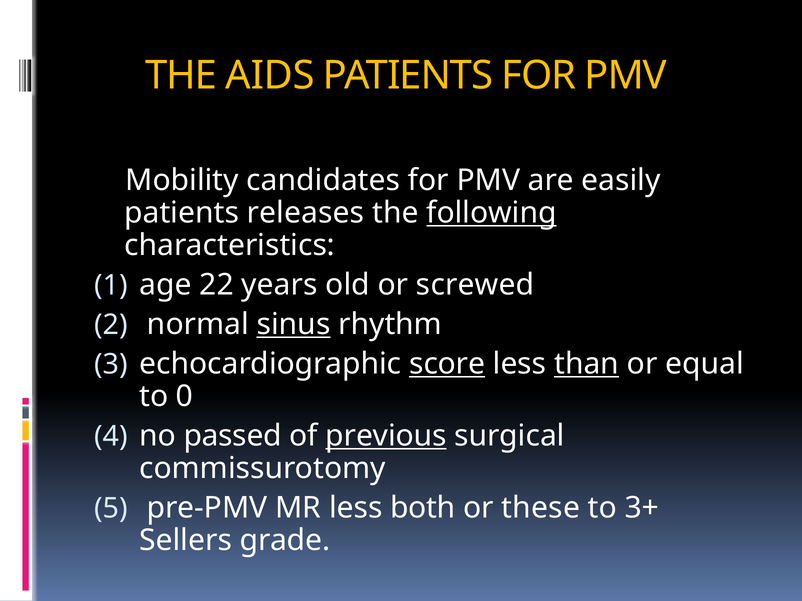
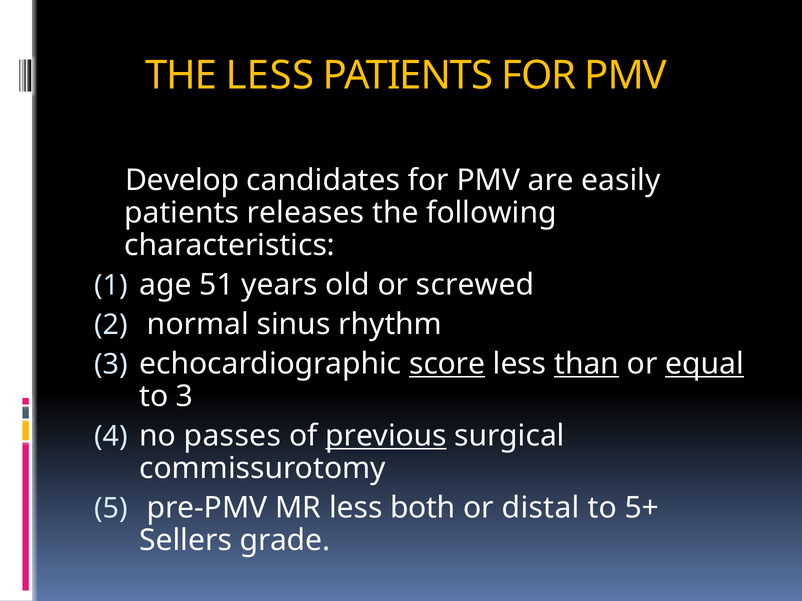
THE AIDS: AIDS -> LESS (270, 76)
Mobility: Mobility -> Develop (182, 181)
following underline: present -> none (491, 213)
22: 22 -> 51 (217, 285)
sinus underline: present -> none (294, 325)
equal underline: none -> present (705, 364)
to 0: 0 -> 3 (185, 397)
passed: passed -> passes (232, 436)
these: these -> distal (541, 508)
3+: 3+ -> 5+ (642, 508)
